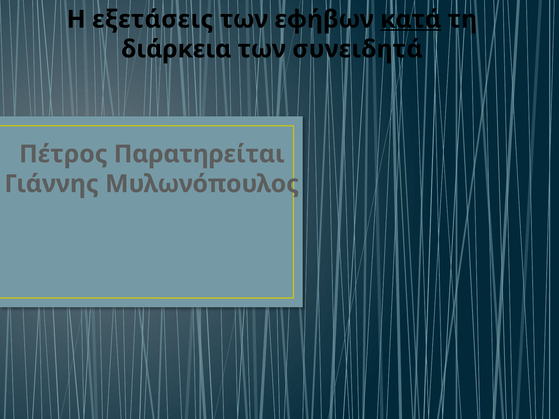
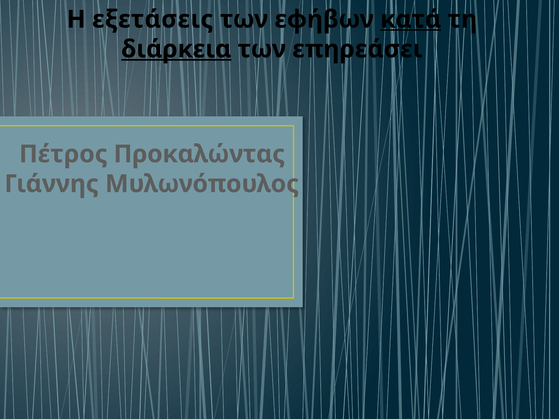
διάρκεια underline: none -> present (176, 49)
συνειδητά: συνειδητά -> επηρεάσει (357, 49)
Παρατηρείται: Παρατηρείται -> Προκαλώντας (199, 154)
